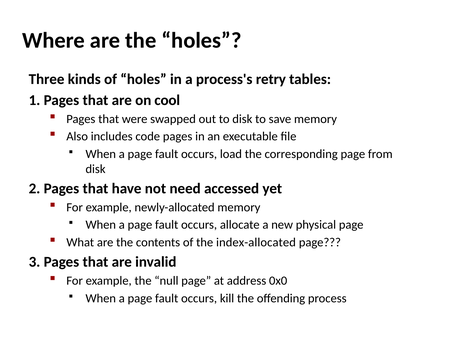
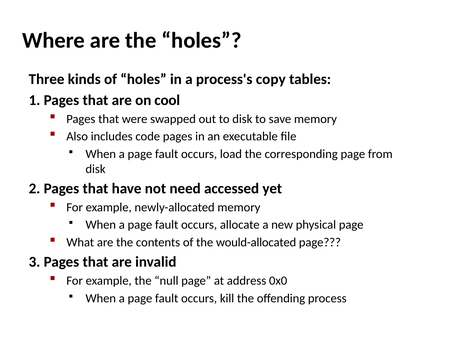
retry: retry -> copy (271, 79)
index-allocated: index-allocated -> would-allocated (256, 243)
